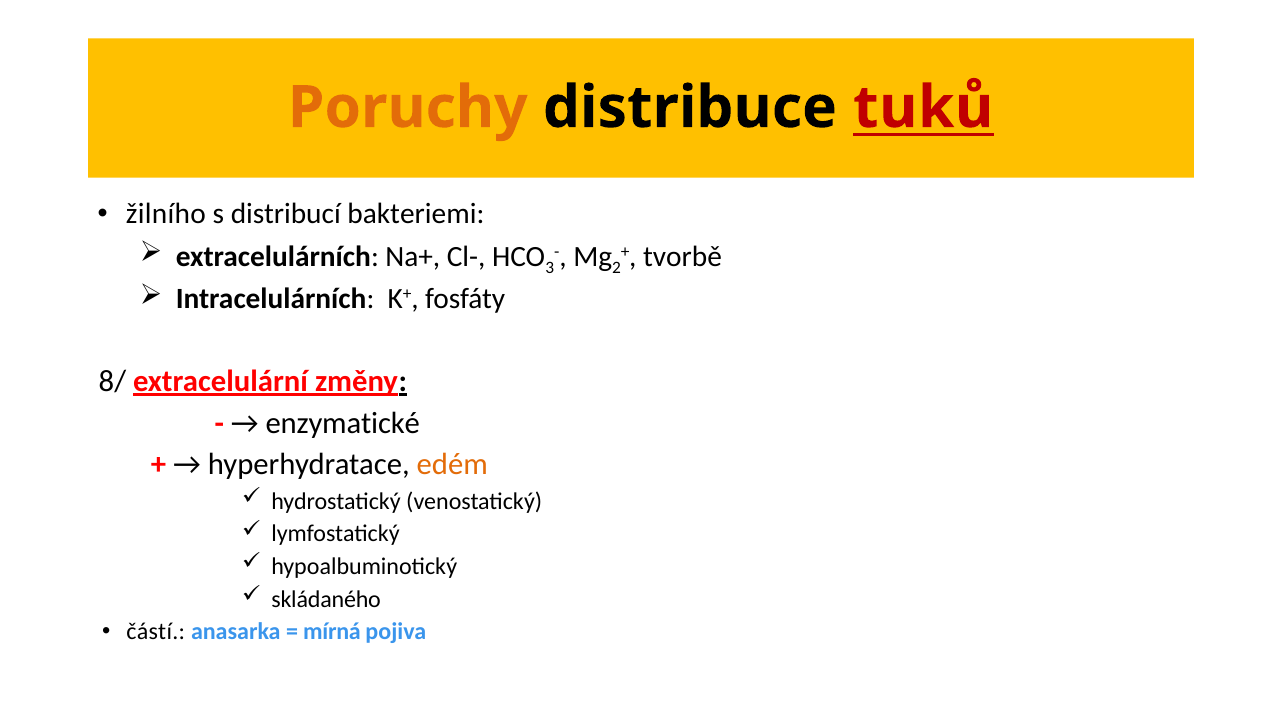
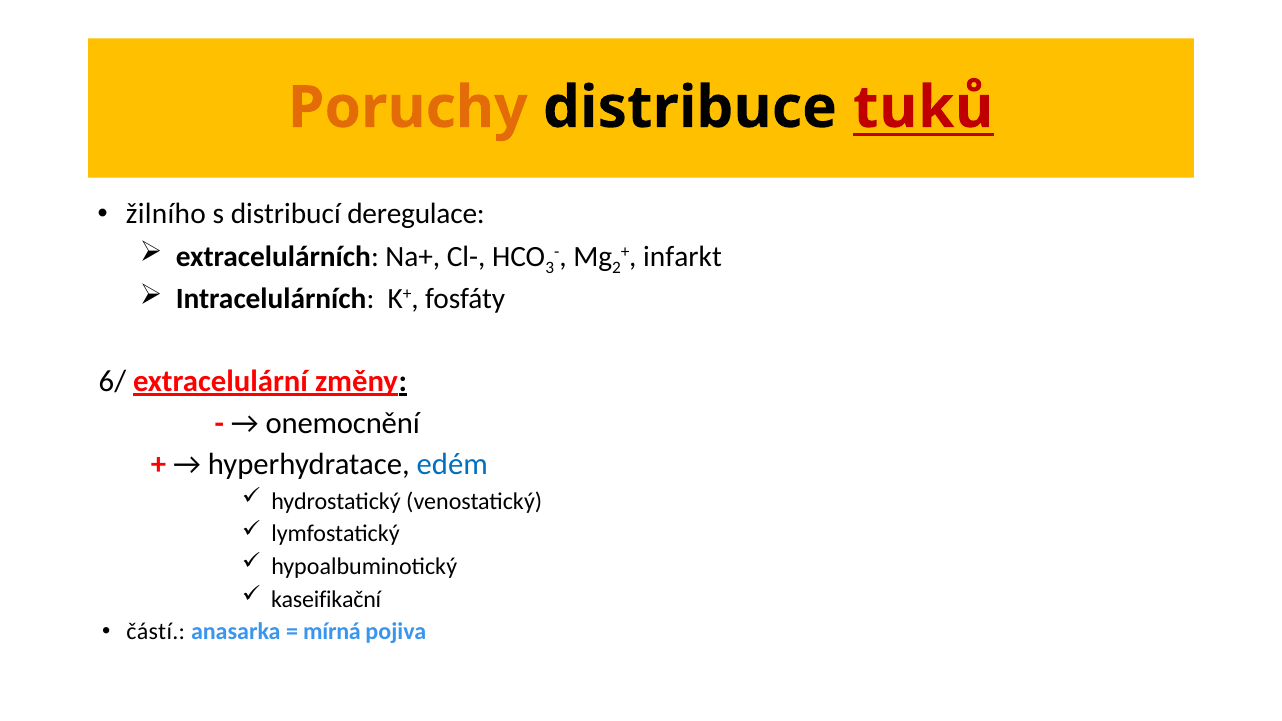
bakteriemi: bakteriemi -> deregulace (416, 214)
tvorbě: tvorbě -> infarkt (683, 257)
8/: 8/ -> 6/ (112, 381)
enzymatické: enzymatické -> onemocnění (343, 423)
edém colour: orange -> blue (452, 465)
skládaného: skládaného -> kaseifikační (326, 599)
